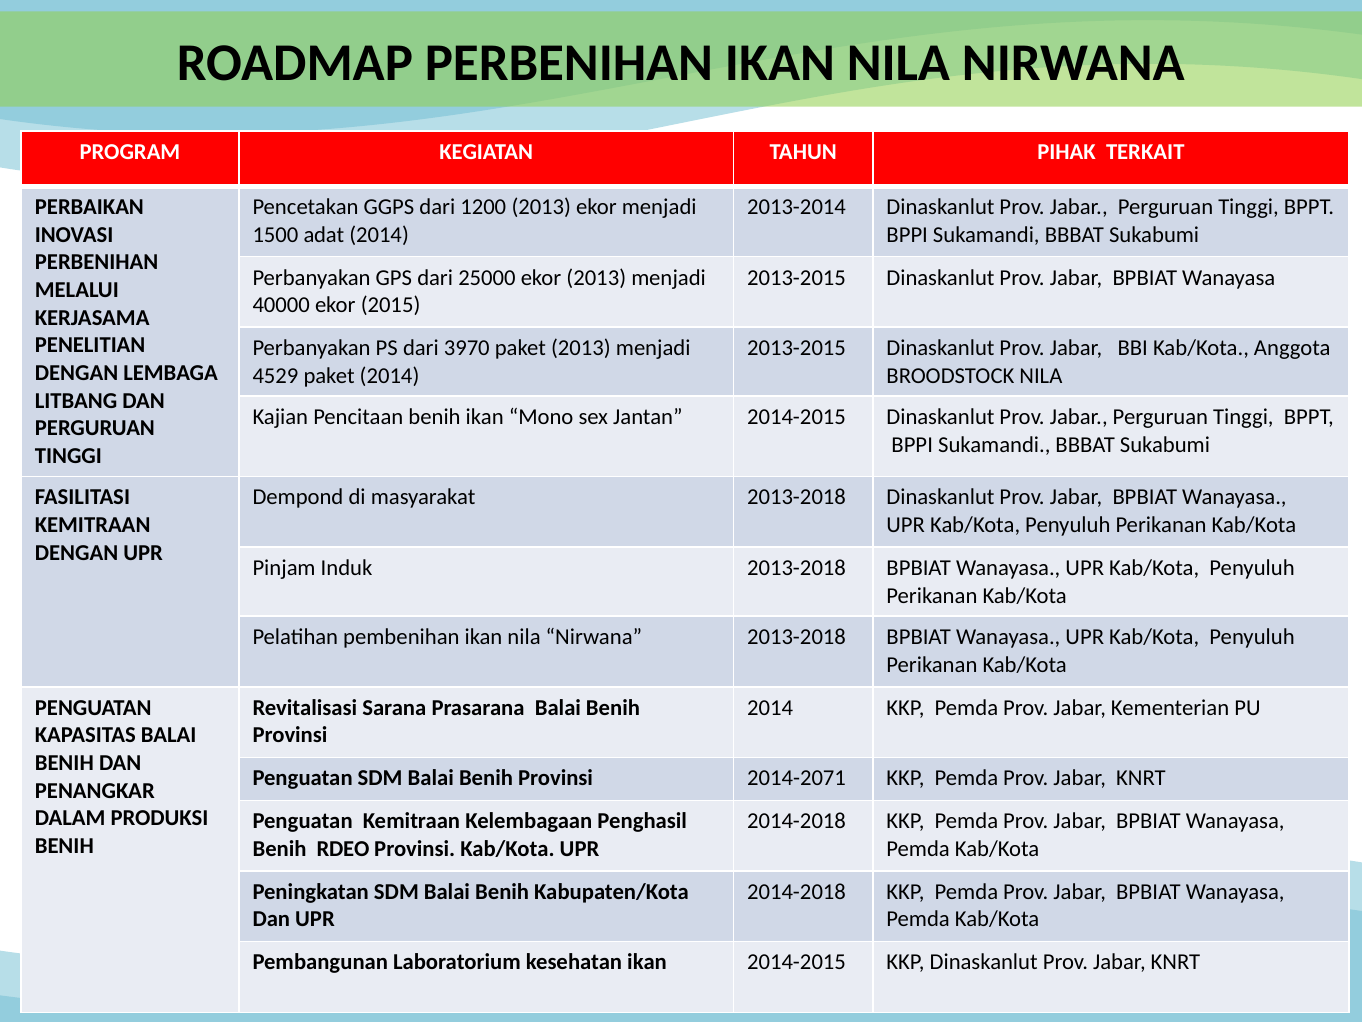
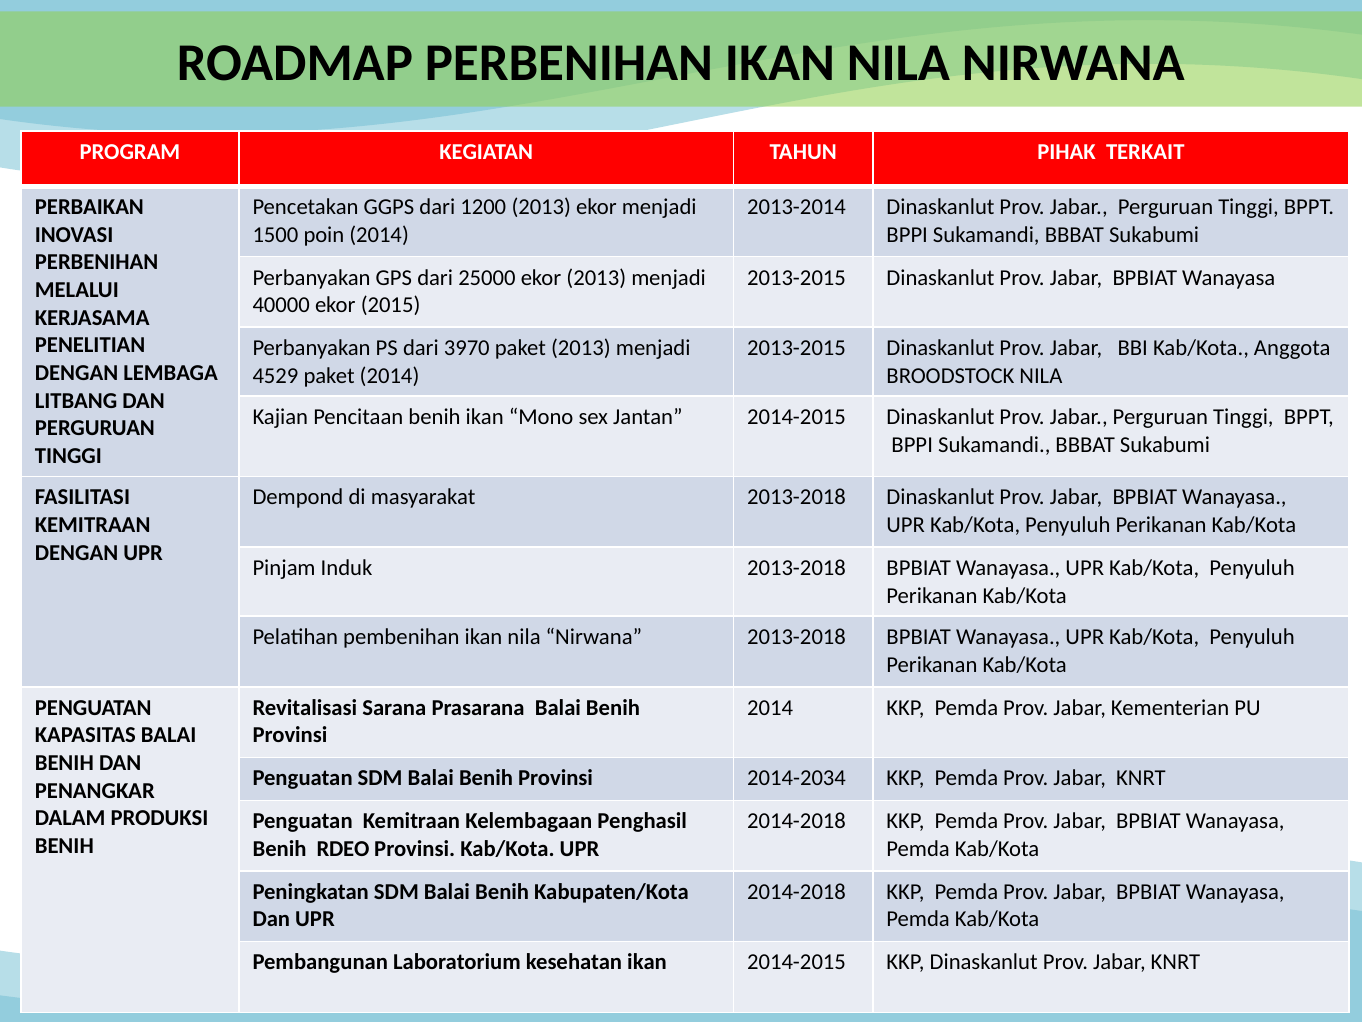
adat: adat -> poin (324, 235)
2014-2071: 2014-2071 -> 2014-2034 (797, 778)
